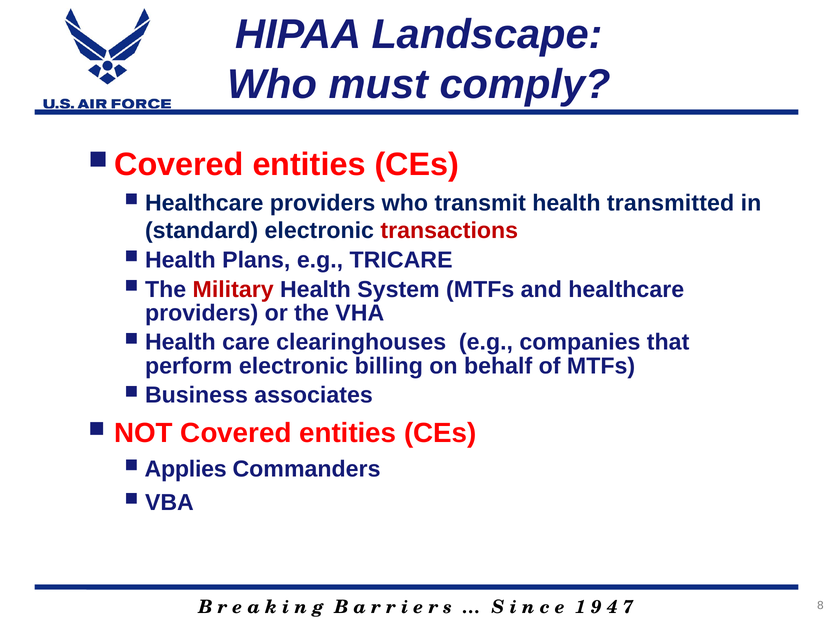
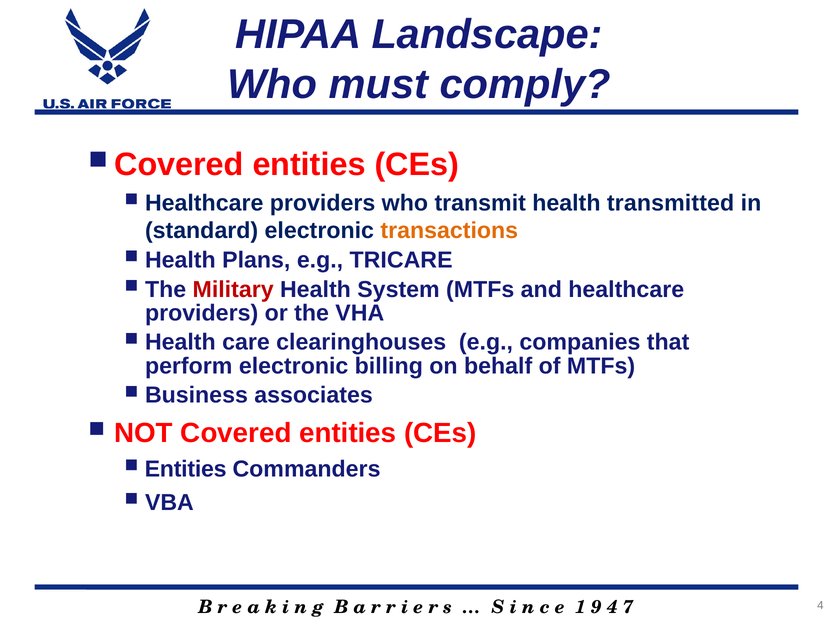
transactions colour: red -> orange (449, 231)
Applies: Applies -> Entities (186, 470)
8: 8 -> 4 (820, 606)
